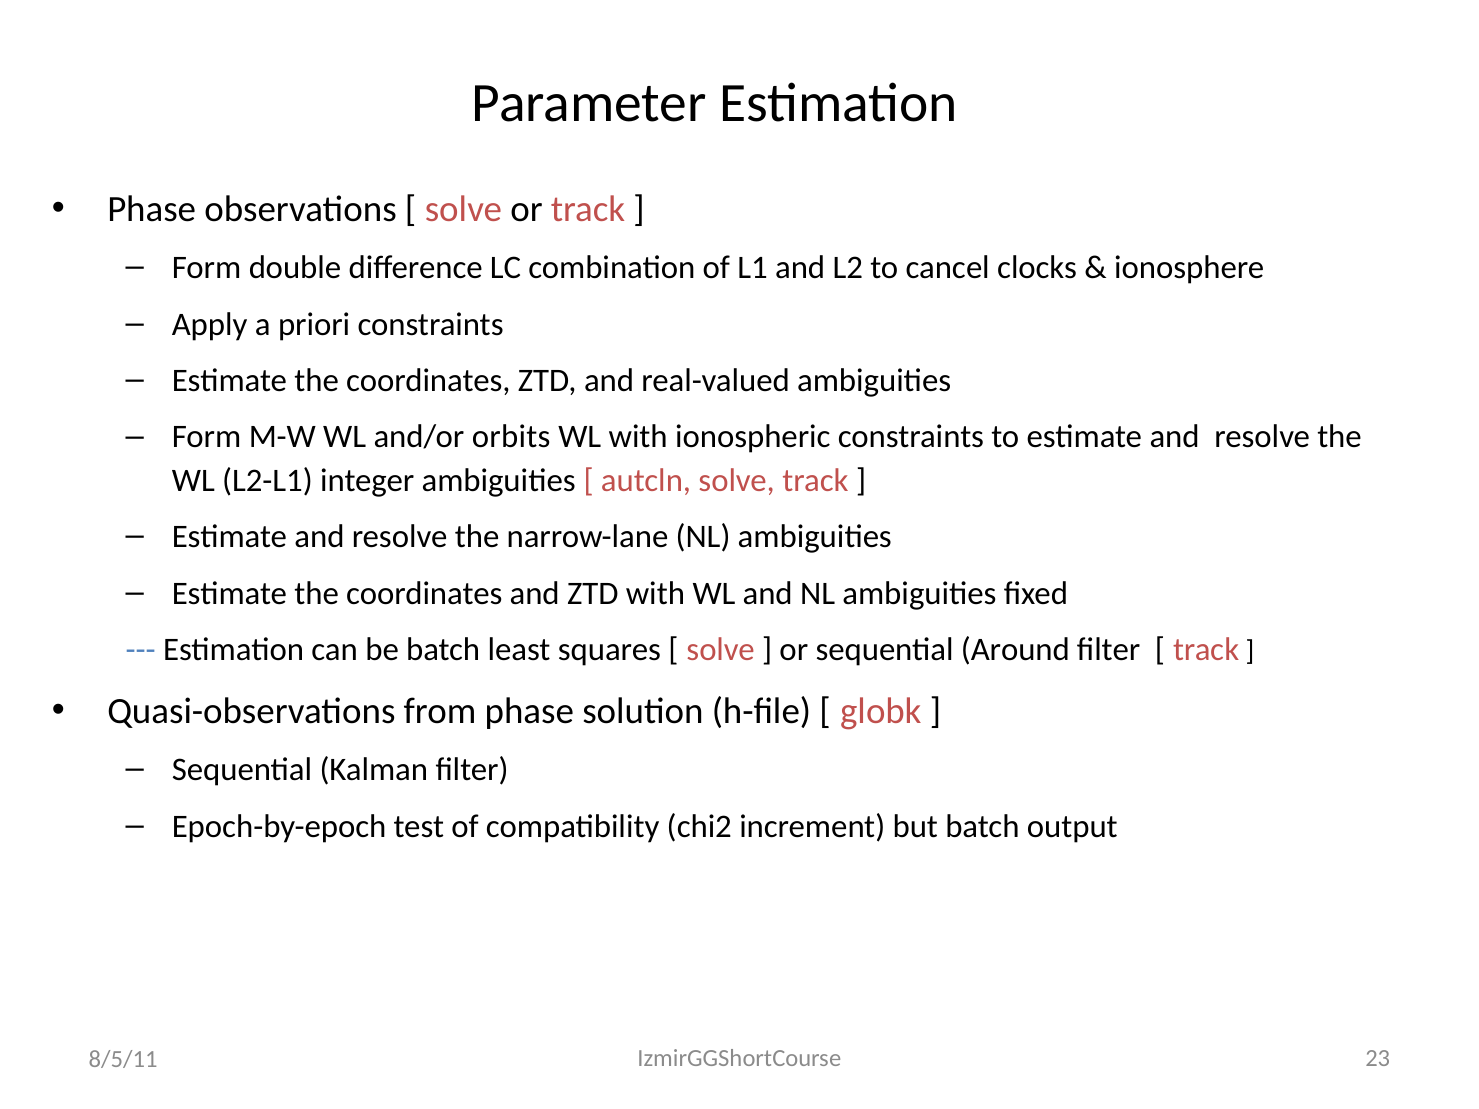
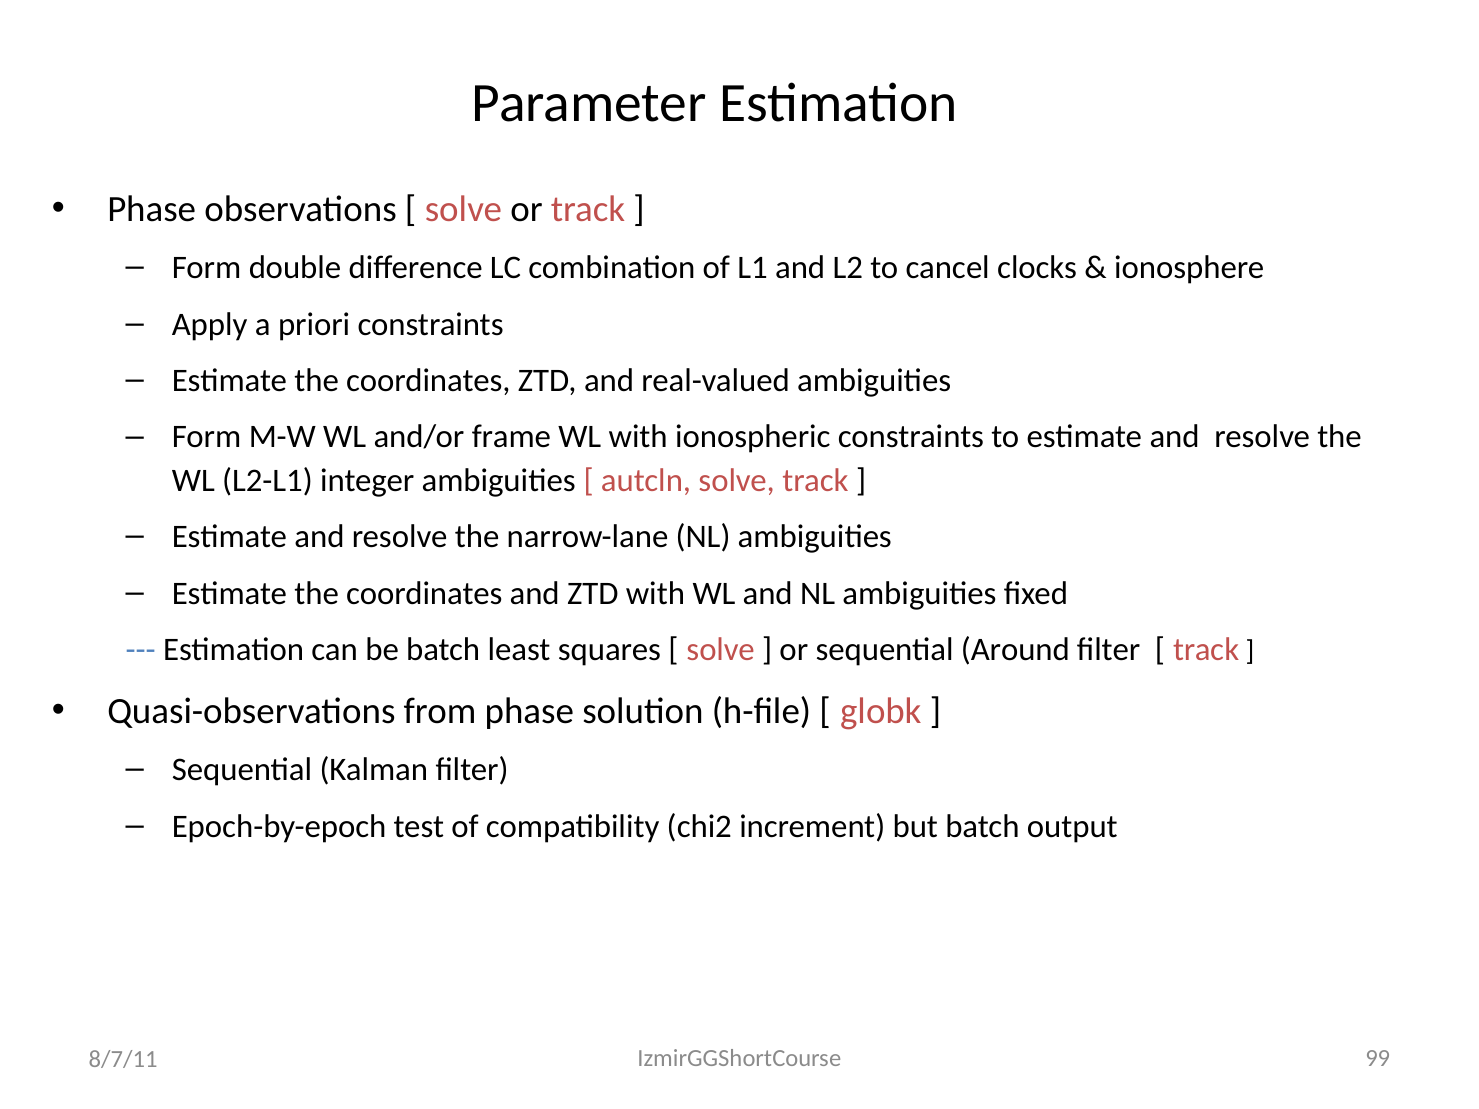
orbits: orbits -> frame (511, 437)
23: 23 -> 99 (1378, 1059)
8/5/11: 8/5/11 -> 8/7/11 (123, 1059)
